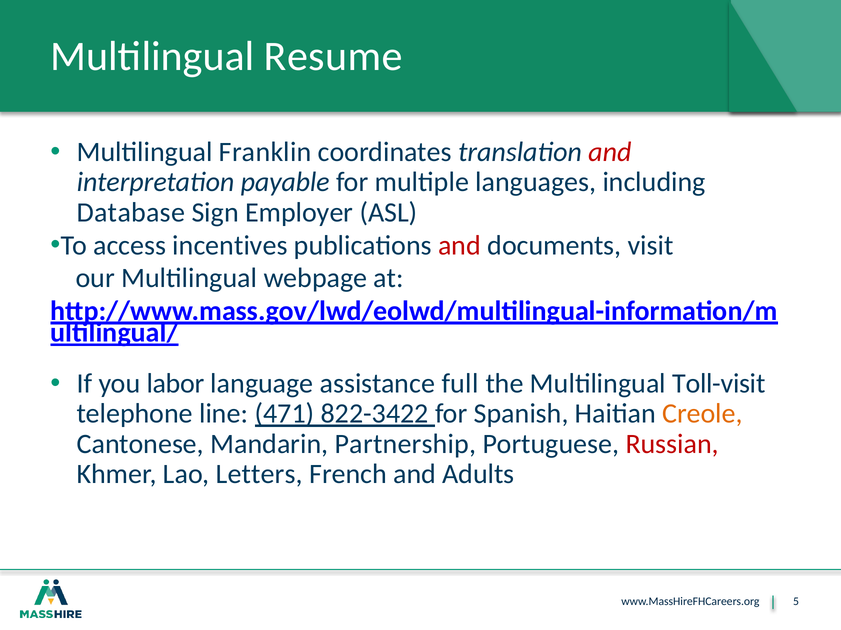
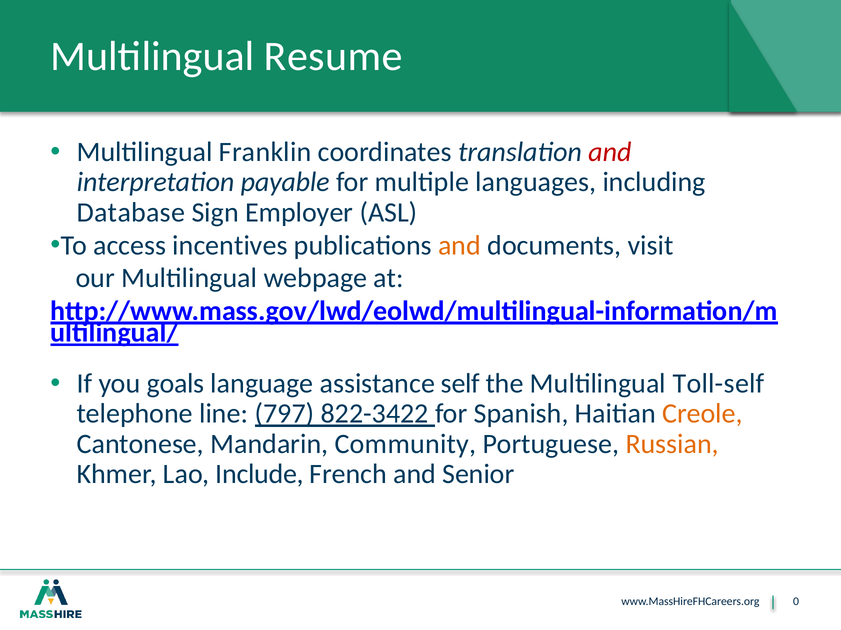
and colour: red -> orange (459, 246)
labor: labor -> goals (176, 384)
full: full -> self (460, 384)
Toll-visit: Toll-visit -> Toll-self (719, 384)
471: 471 -> 797 (285, 414)
Partnership: Partnership -> Community (405, 444)
Russian colour: red -> orange (672, 444)
Letters: Letters -> Include (260, 475)
Adults: Adults -> Senior (478, 475)
5: 5 -> 0 (796, 602)
